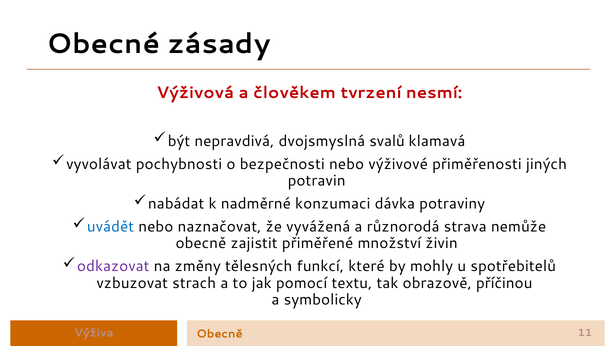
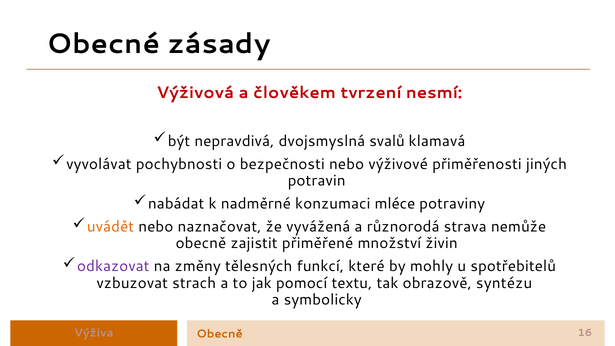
dávka: dávka -> mléce (395, 204)
uvádět colour: blue -> orange (110, 227)
příčinou: příčinou -> syntézu (504, 283)
11: 11 -> 16 (585, 333)
